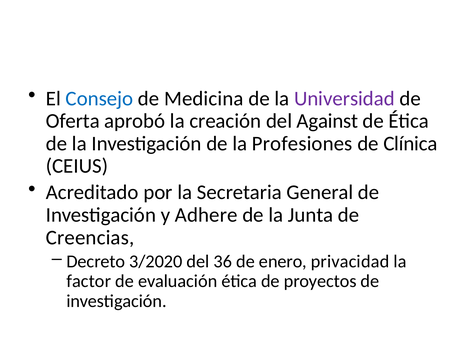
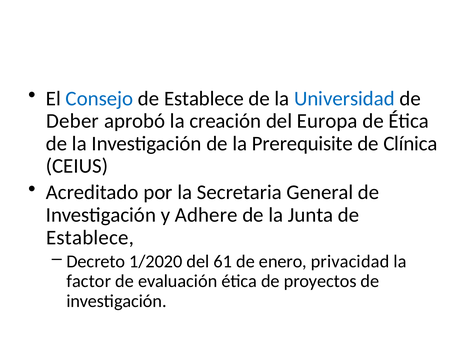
Medicina: Medicina -> Establece (204, 99)
Universidad colour: purple -> blue (344, 99)
Oferta: Oferta -> Deber (73, 121)
Against: Against -> Europa (327, 121)
Profesiones: Profesiones -> Prerequisite (302, 144)
Creencias: Creencias -> Establece (90, 238)
3/2020: 3/2020 -> 1/2020 (156, 262)
36: 36 -> 61 (223, 262)
